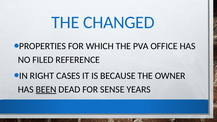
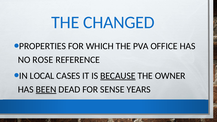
FILED: FILED -> ROSE (43, 60)
RIGHT: RIGHT -> LOCAL (42, 76)
BECAUSE underline: none -> present (118, 76)
